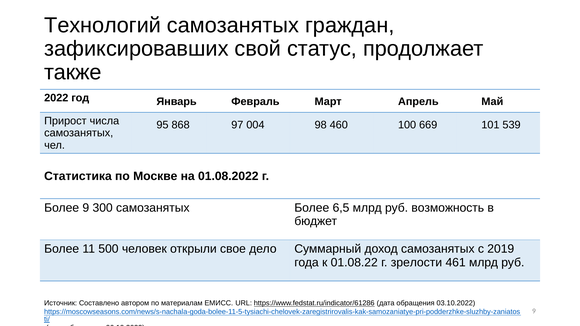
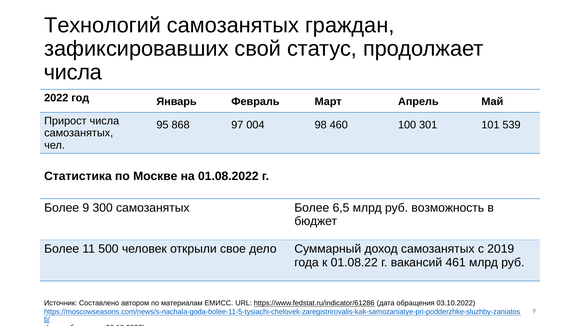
также: также -> числа (73, 72)
669: 669 -> 301 (428, 125)
зрелости: зрелости -> вакансий (416, 263)
